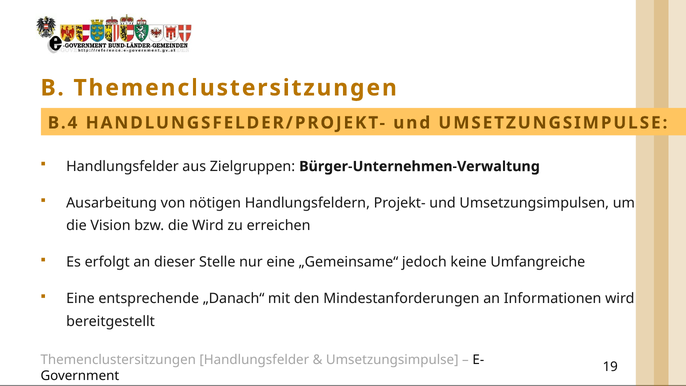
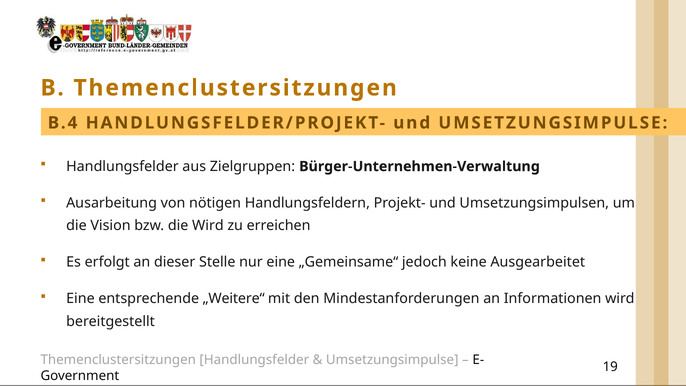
Umfangreiche: Umfangreiche -> Ausgearbeitet (538, 262)
„Danach“: „Danach“ -> „Weitere“ (234, 299)
